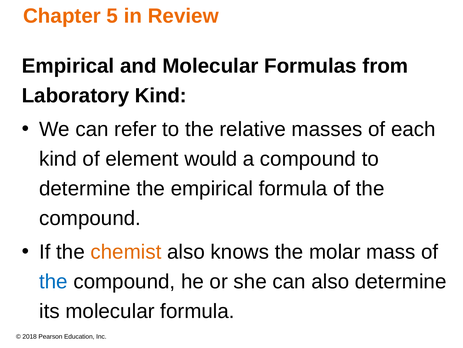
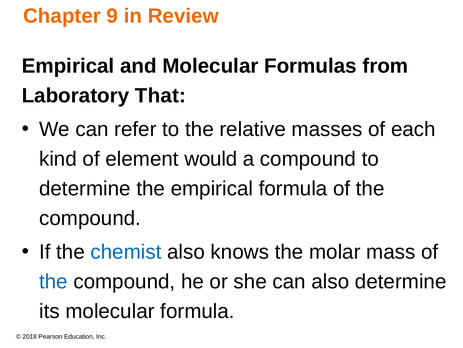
5: 5 -> 9 (112, 16)
Laboratory Kind: Kind -> That (161, 96)
chemist colour: orange -> blue (126, 252)
